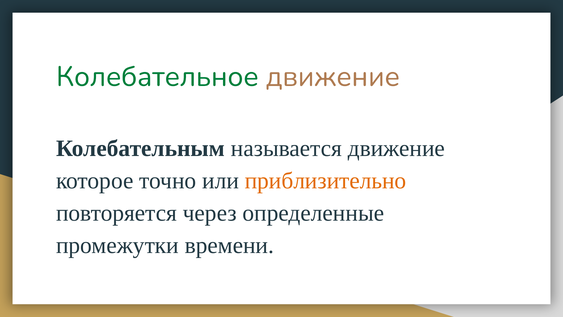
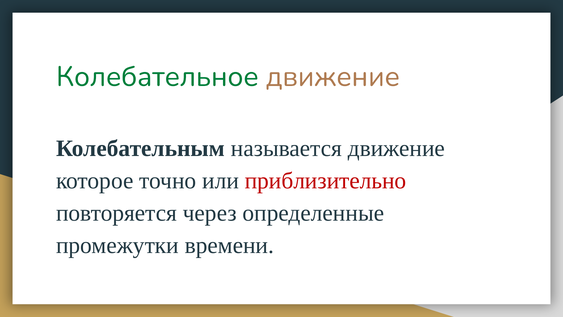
приблизительно colour: orange -> red (326, 180)
